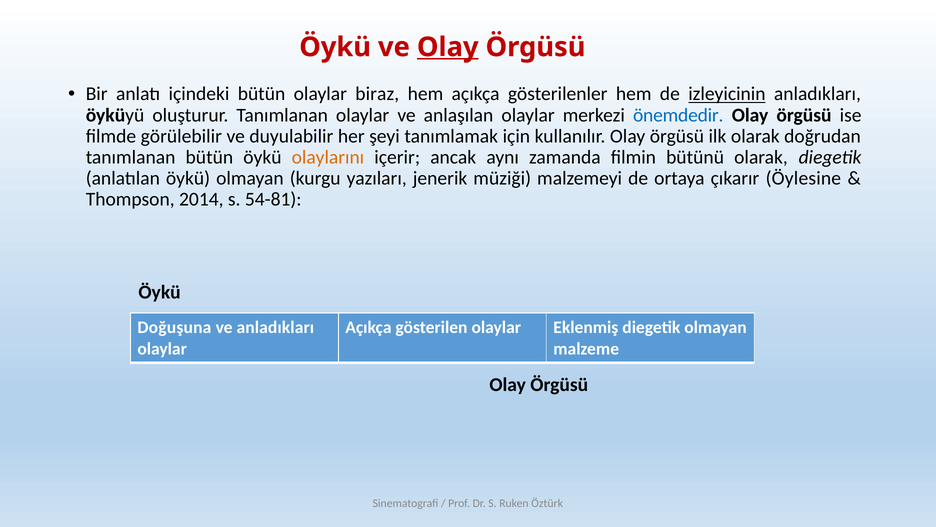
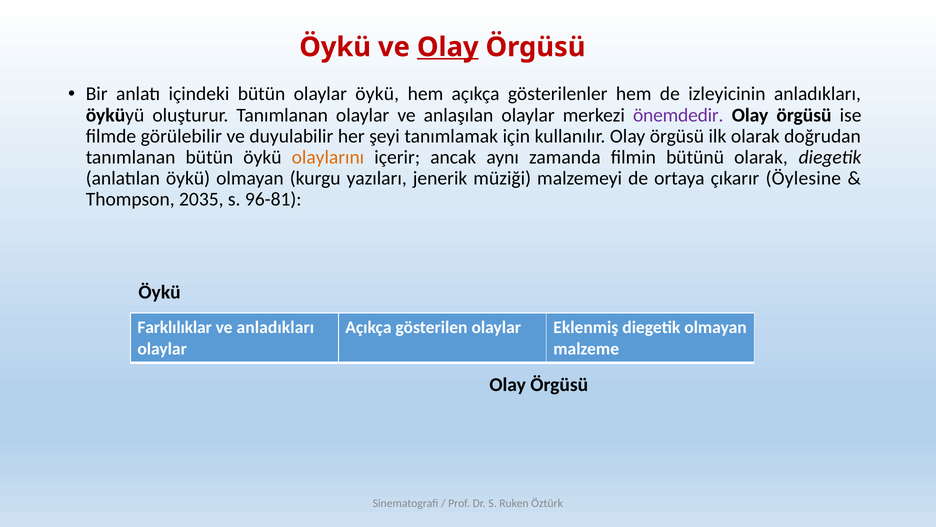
olaylar biraz: biraz -> öykü (377, 94)
izleyicinin underline: present -> none (727, 94)
önemdedir colour: blue -> purple (678, 115)
2014: 2014 -> 2035 (201, 199)
54-81: 54-81 -> 96-81 (273, 199)
Doğuşuna: Doğuşuna -> Farklılıklar (175, 327)
